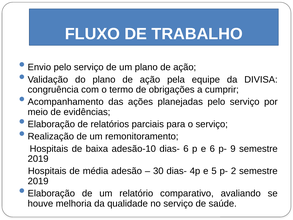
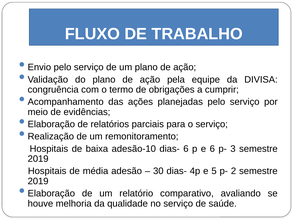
9: 9 -> 3 (233, 149)
